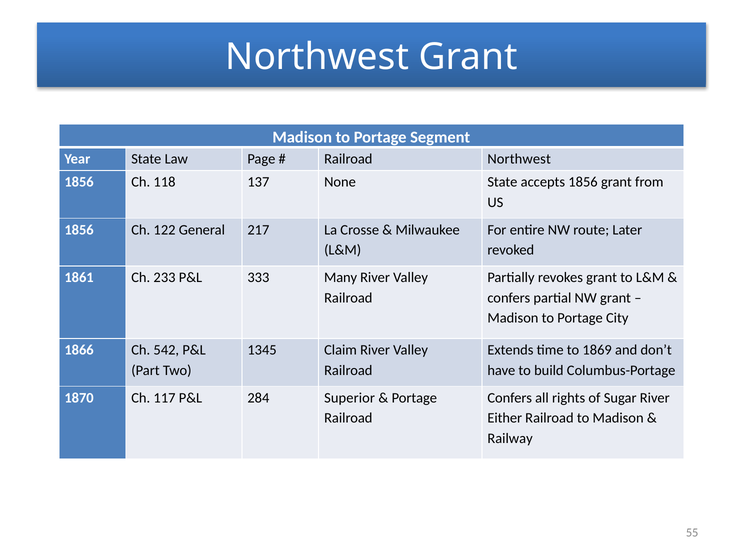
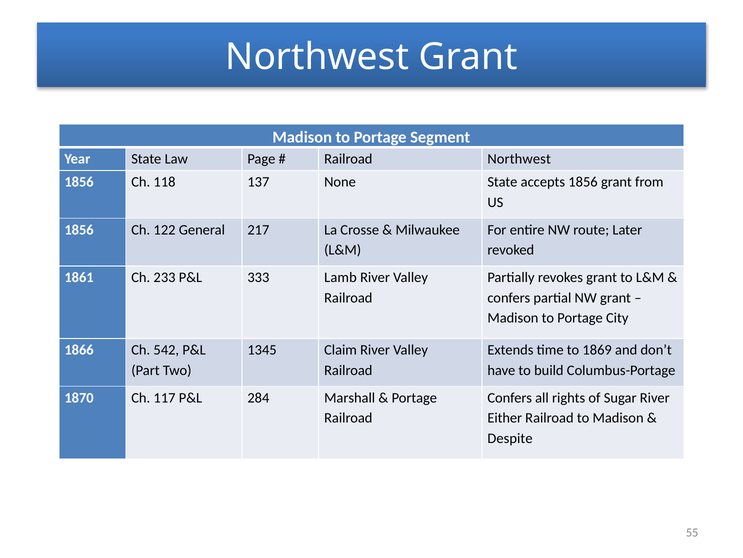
Many: Many -> Lamb (340, 277)
Superior: Superior -> Marshall (350, 397)
Railway: Railway -> Despite (510, 438)
